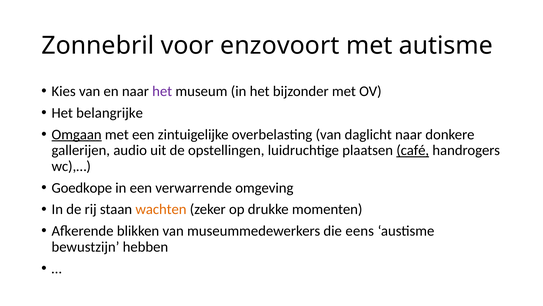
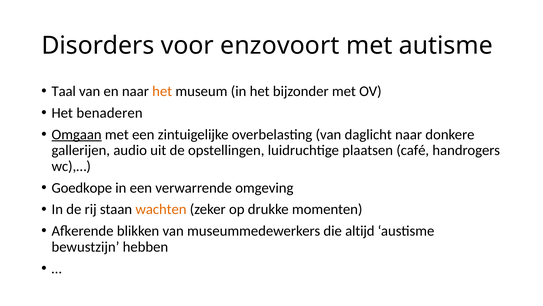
Zonnebril: Zonnebril -> Disorders (98, 46)
Kies: Kies -> Taal (64, 91)
het colour: purple -> orange (162, 91)
belangrijke: belangrijke -> benaderen (110, 113)
café underline: present -> none (413, 150)
eens: eens -> altijd (360, 231)
